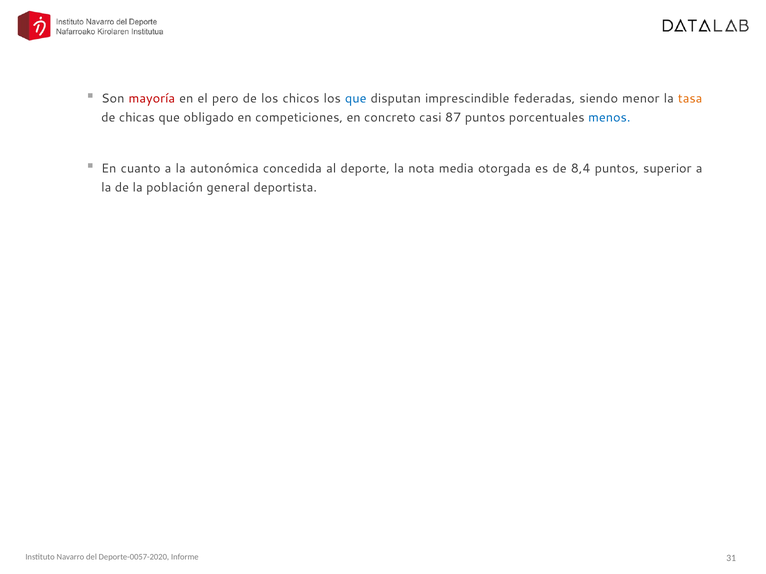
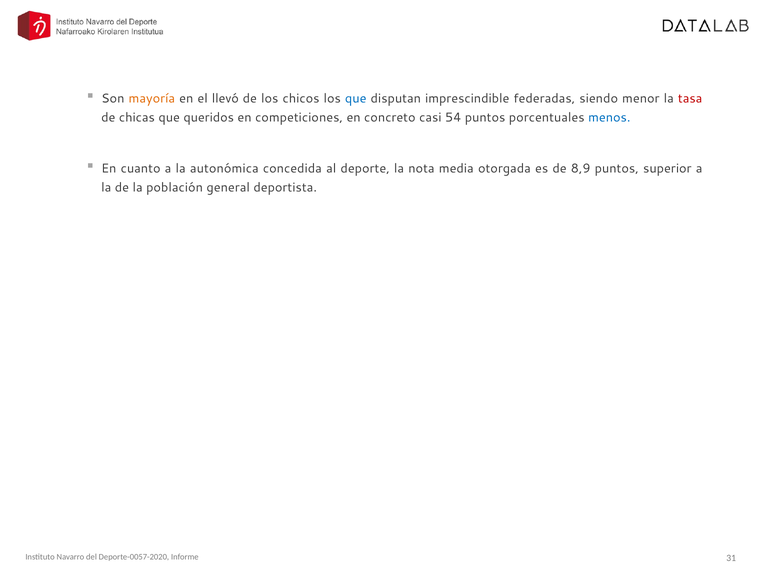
mayoría colour: red -> orange (152, 99)
pero: pero -> llevó (225, 99)
tasa colour: orange -> red (690, 99)
obligado: obligado -> queridos (209, 118)
87: 87 -> 54 (453, 118)
8,4: 8,4 -> 8,9 (581, 169)
